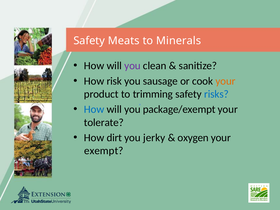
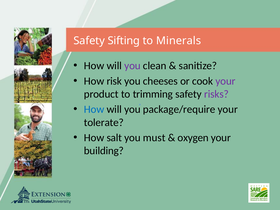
Meats: Meats -> Sifting (124, 41)
sausage: sausage -> cheeses (160, 81)
your colour: orange -> purple (226, 81)
risks colour: blue -> purple (216, 94)
package/exempt: package/exempt -> package/require (179, 109)
dirt: dirt -> salt (114, 138)
jerky: jerky -> must (154, 138)
exempt: exempt -> building (104, 151)
